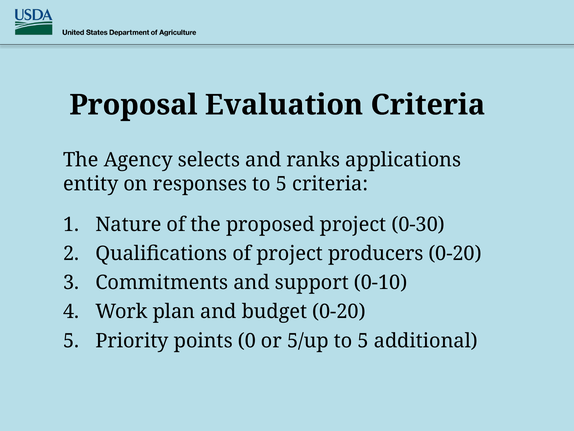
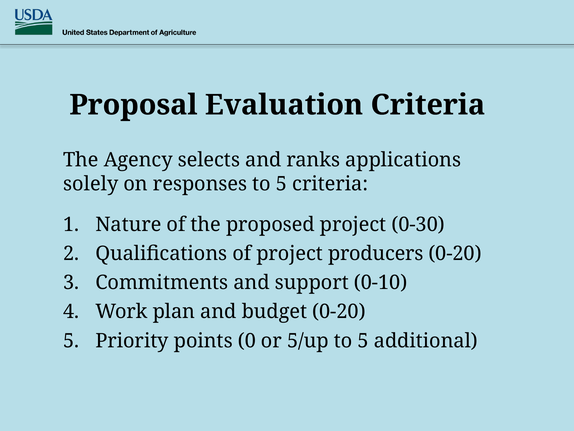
entity: entity -> solely (91, 184)
